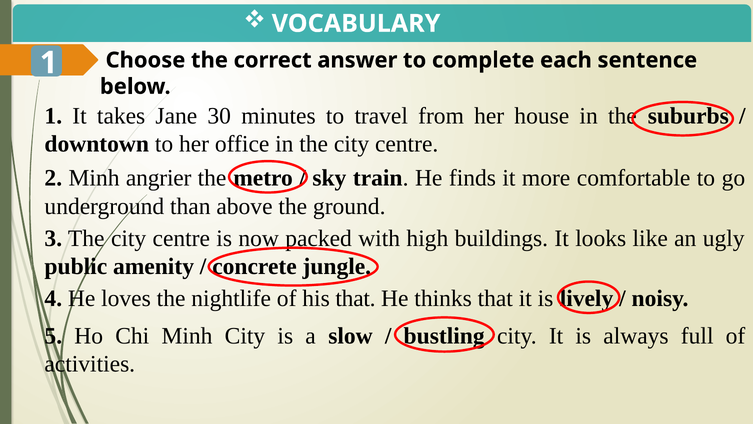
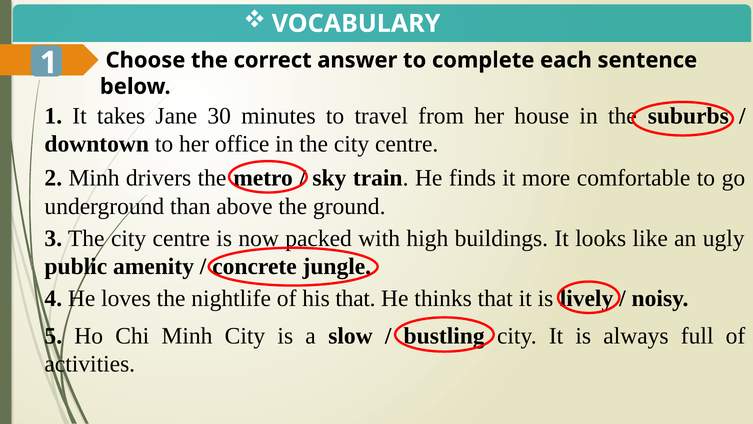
angrier: angrier -> drivers (159, 178)
